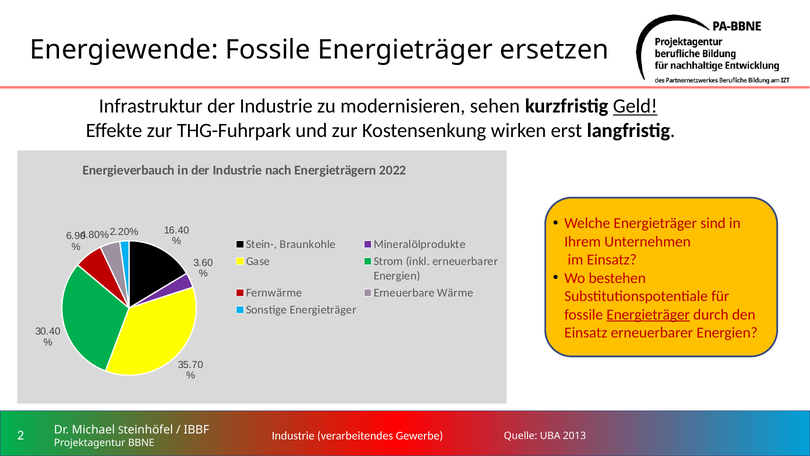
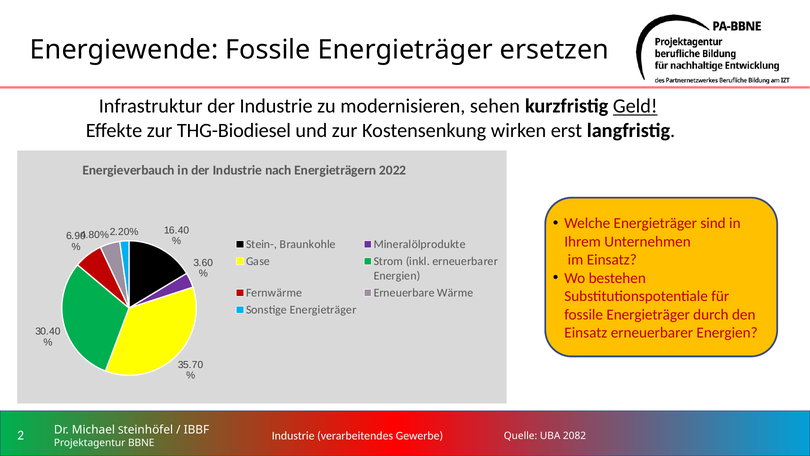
THG-Fuhrpark: THG-Fuhrpark -> THG-Biodiesel (234, 130)
Energieträger underline: present -> none (648, 314)
2013: 2013 -> 2082 (575, 435)
